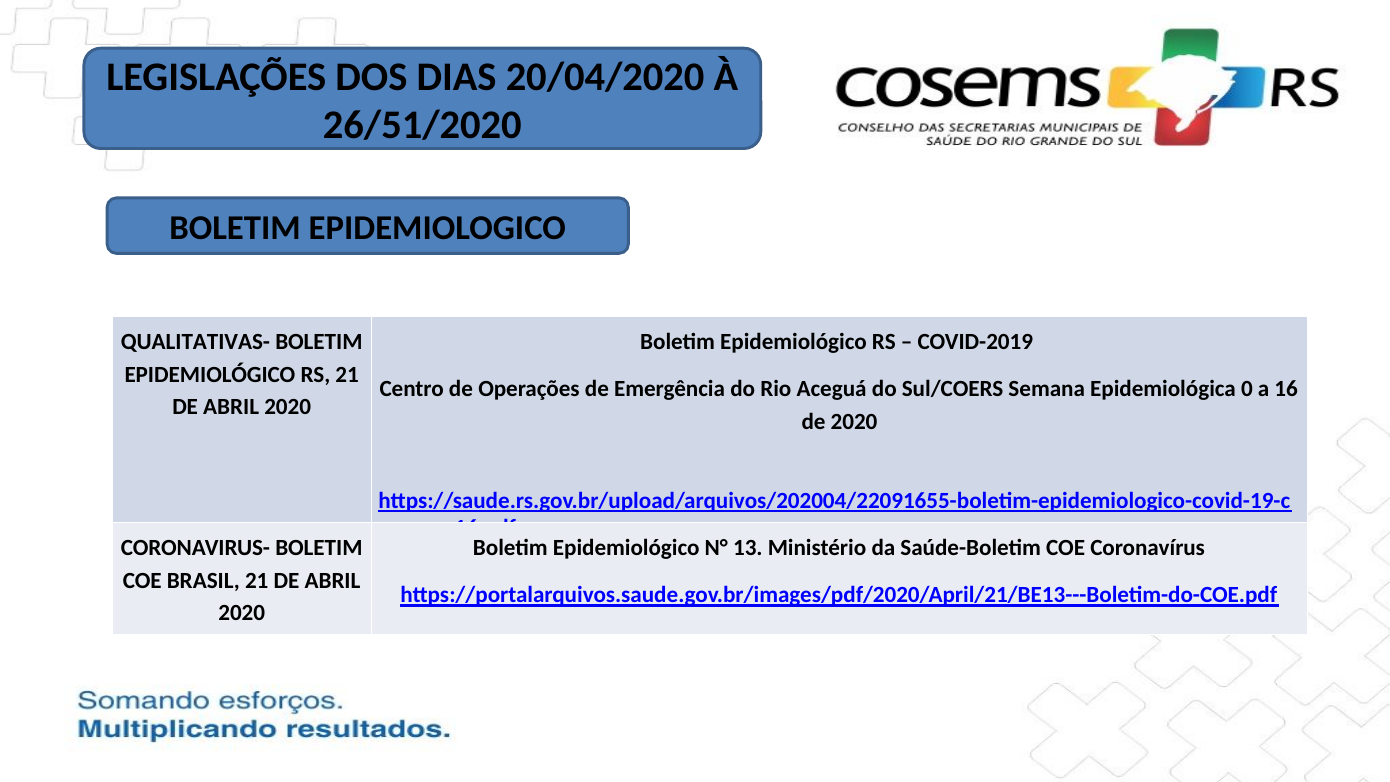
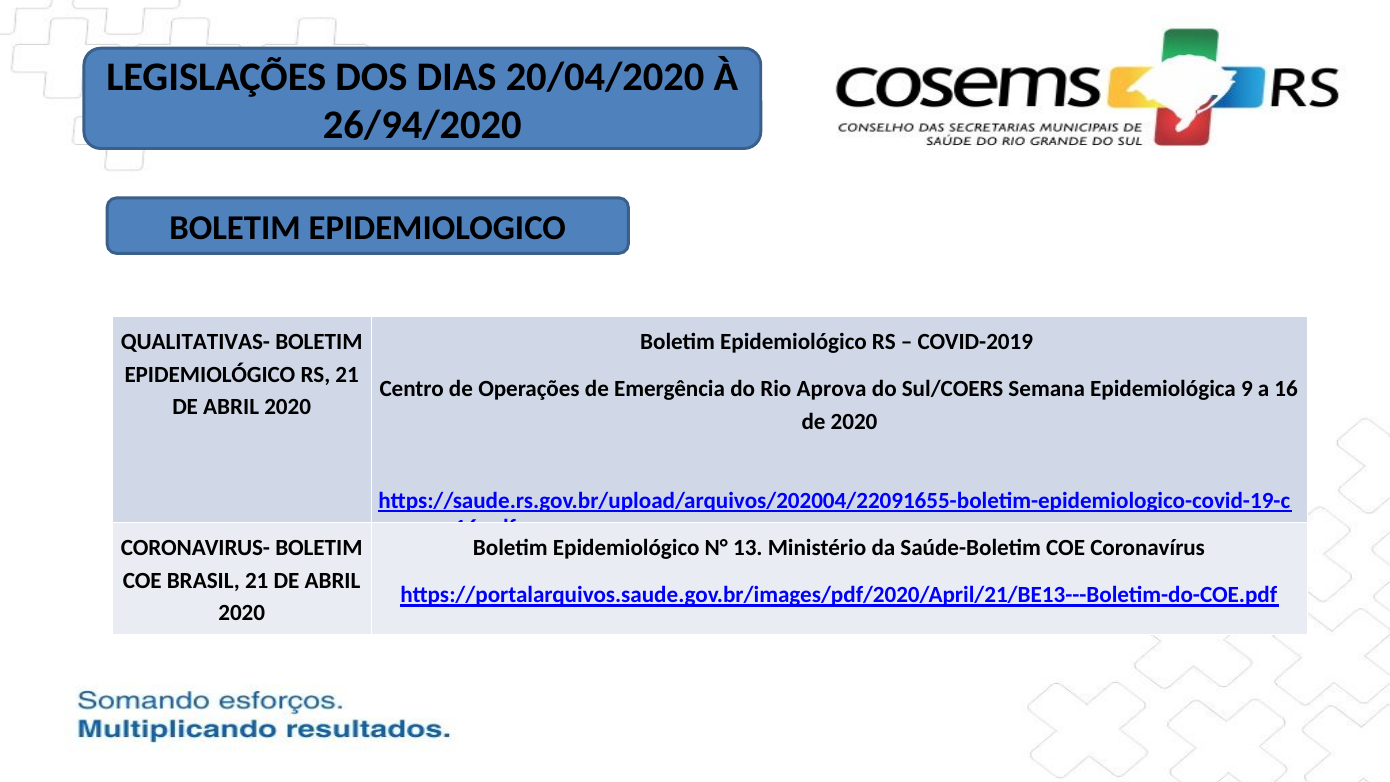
26/51/2020: 26/51/2020 -> 26/94/2020 (422, 125)
Aceguá: Aceguá -> Aprova (832, 389)
0: 0 -> 9 (1247, 389)
